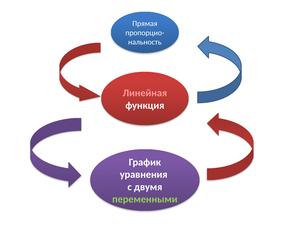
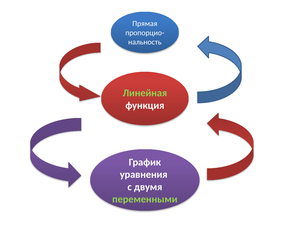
Линейная colour: pink -> light green (145, 93)
